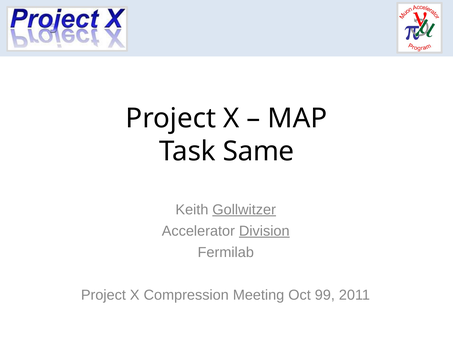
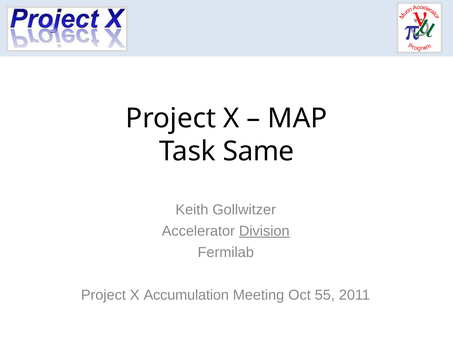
Gollwitzer underline: present -> none (244, 210)
Compression: Compression -> Accumulation (186, 296)
99: 99 -> 55 (325, 296)
